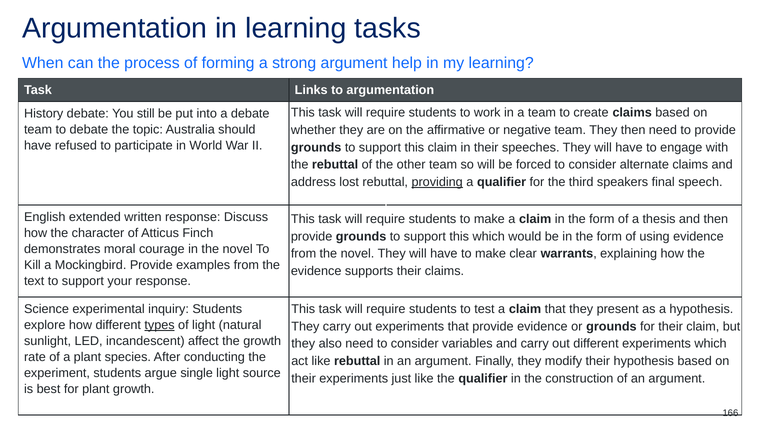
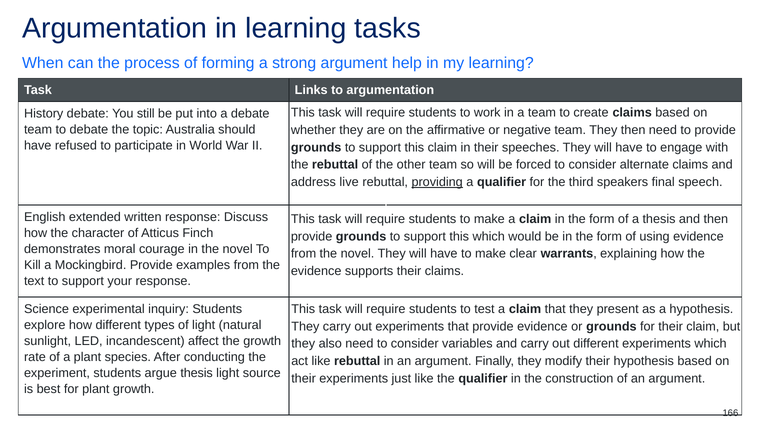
lost: lost -> live (349, 182)
types underline: present -> none (160, 325)
argue single: single -> thesis (197, 373)
